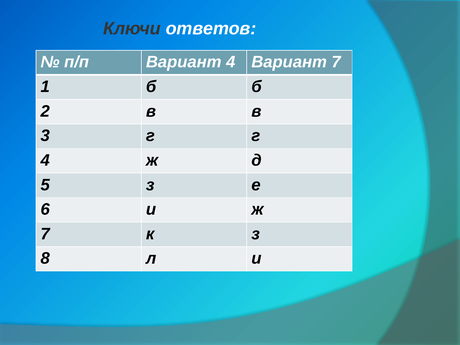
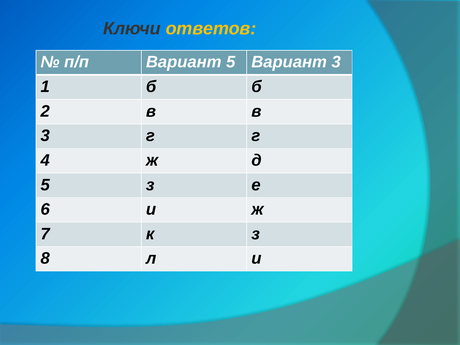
ответов colour: white -> yellow (211, 29)
Вариант 4: 4 -> 5 (231, 62)
Вариант 7: 7 -> 3 (336, 62)
